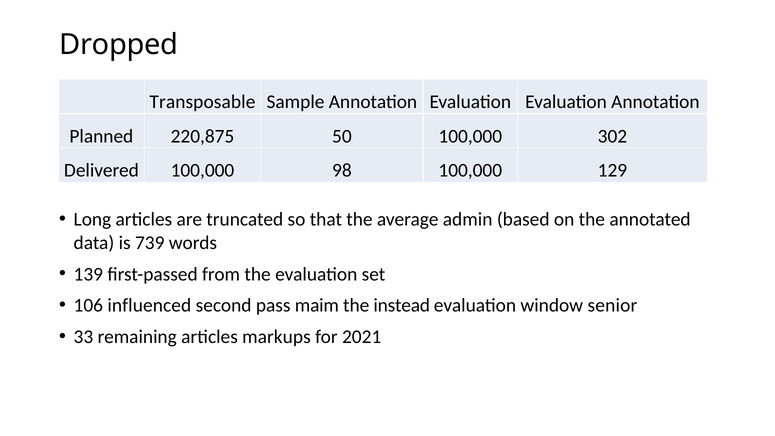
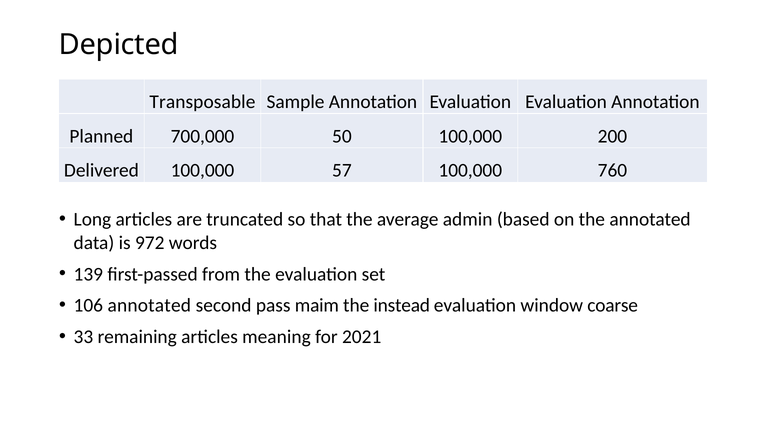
Dropped: Dropped -> Depicted (119, 45)
220,875: 220,875 -> 700,000 (202, 136)
302: 302 -> 200 (612, 136)
98: 98 -> 57 (342, 171)
129: 129 -> 760 (612, 171)
739: 739 -> 972 (150, 243)
106 influenced: influenced -> annotated (149, 305)
senior: senior -> coarse (613, 305)
markups: markups -> meaning (276, 337)
